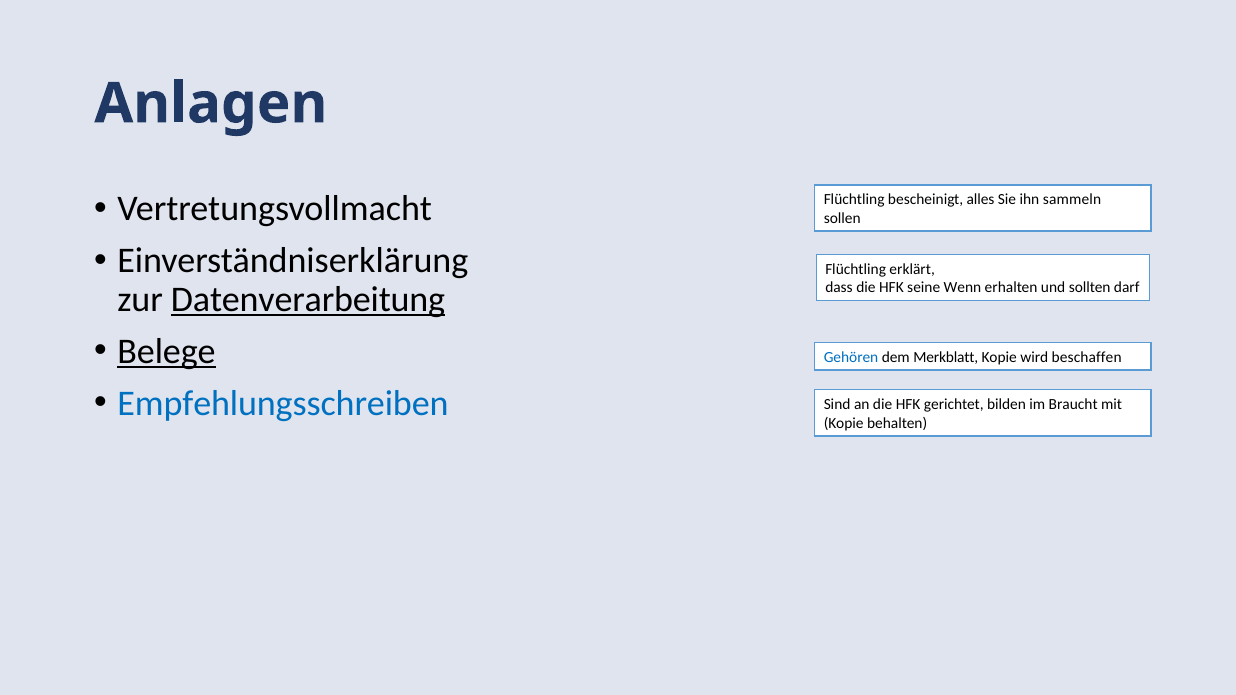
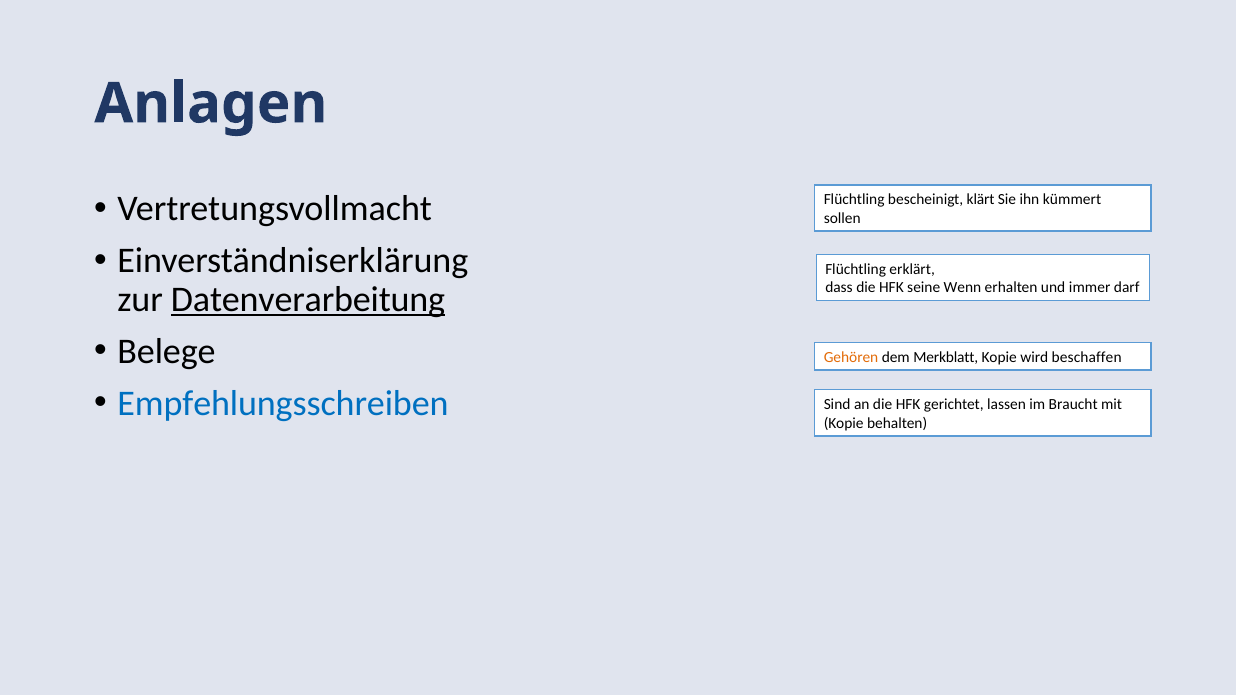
alles: alles -> klärt (981, 200)
sammeln: sammeln -> kümmert (1072, 200)
sollten: sollten -> immer (1090, 288)
Belege underline: present -> none (166, 352)
Gehören colour: blue -> orange (851, 357)
bilden: bilden -> lassen (1007, 405)
